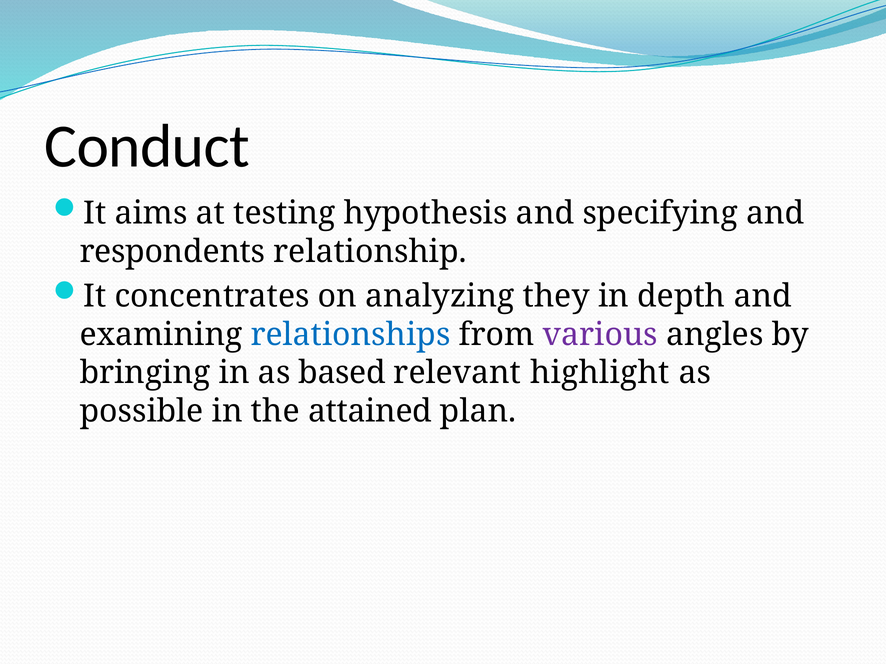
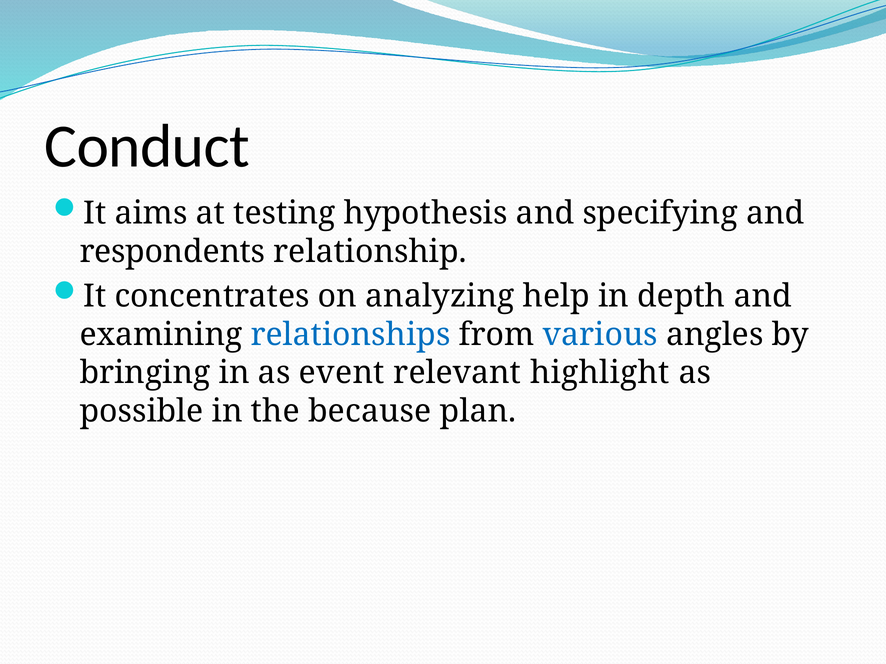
they: they -> help (556, 296)
various colour: purple -> blue (600, 335)
based: based -> event (342, 373)
attained: attained -> because (370, 412)
